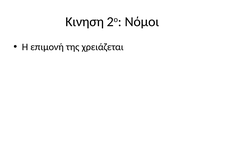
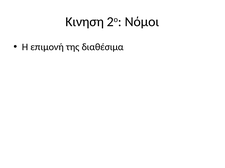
χρειάζεται: χρειάζεται -> διαθέσιμα (103, 47)
